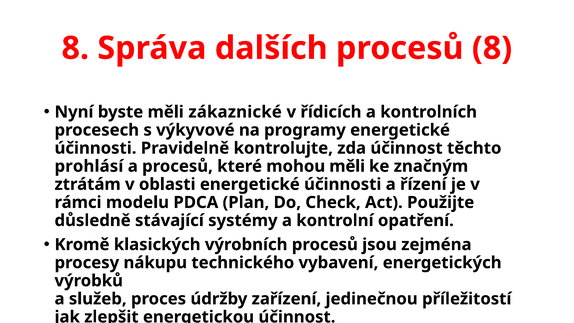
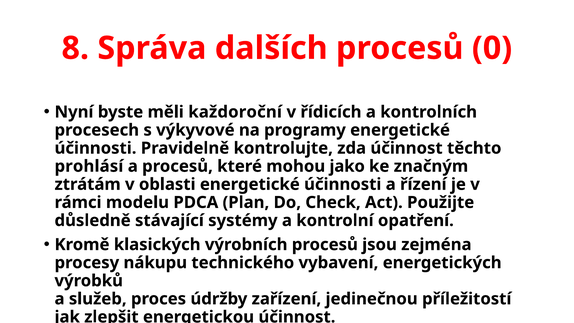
procesů 8: 8 -> 0 (492, 48)
zákaznické: zákaznické -> každoroční (235, 112)
mohou měli: měli -> jako (347, 166)
